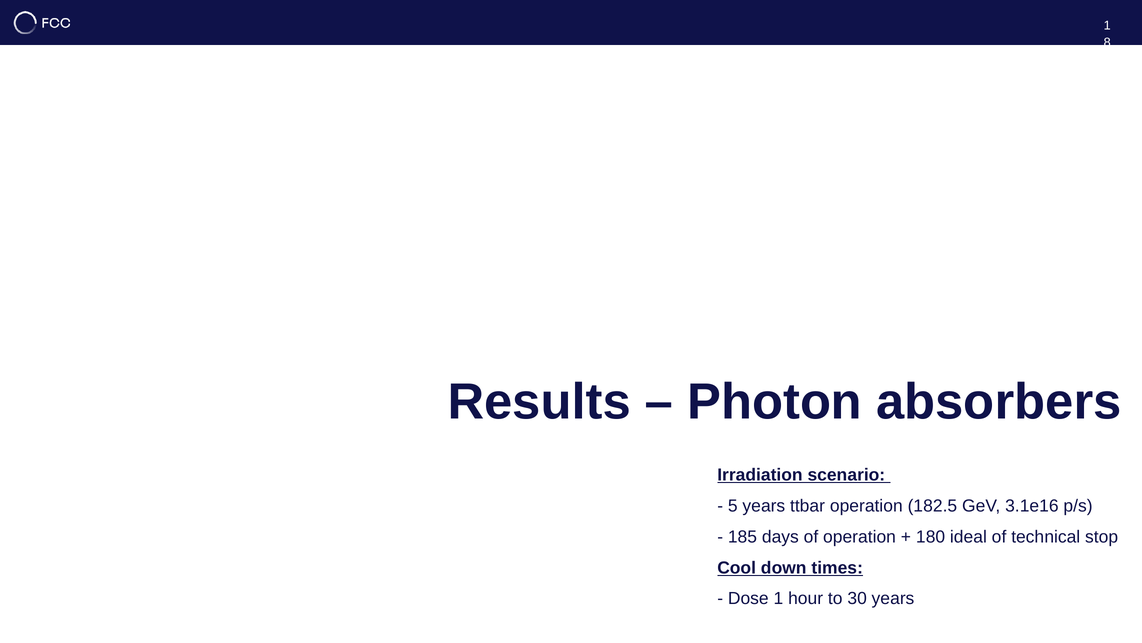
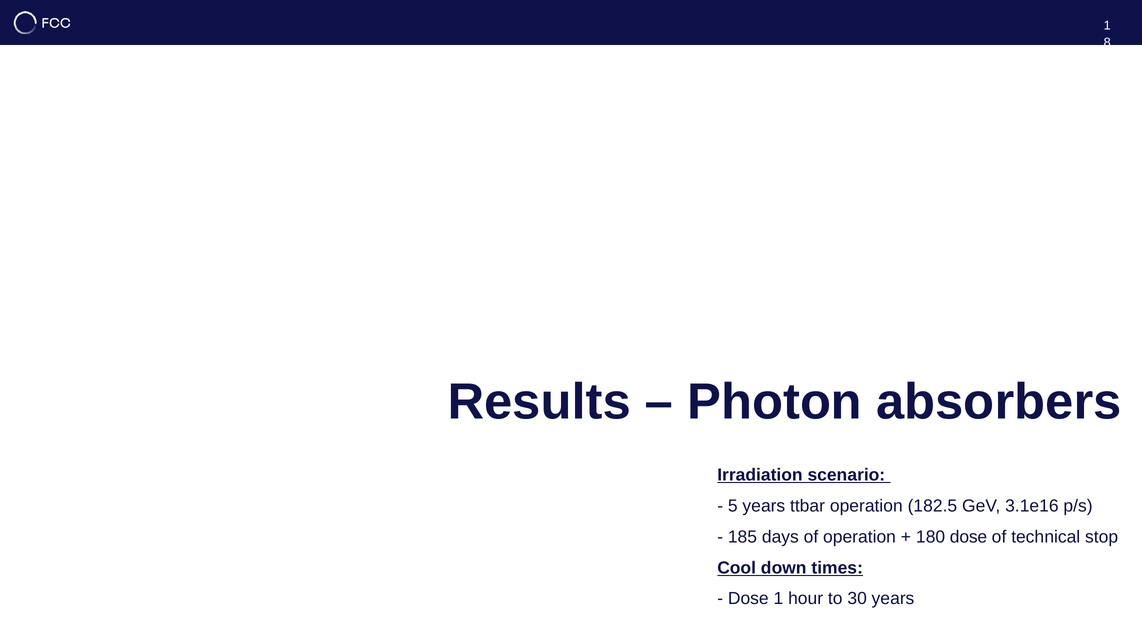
180 ideal: ideal -> dose (969, 536)
